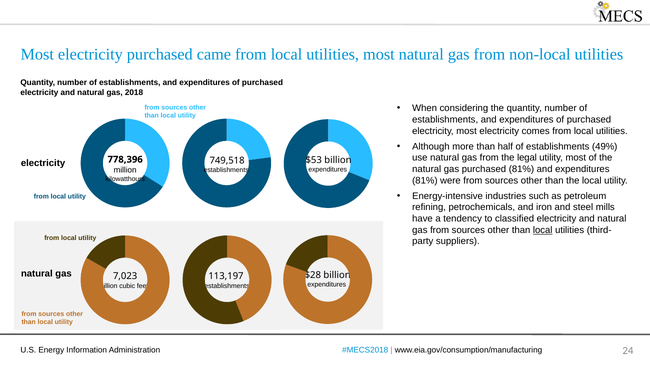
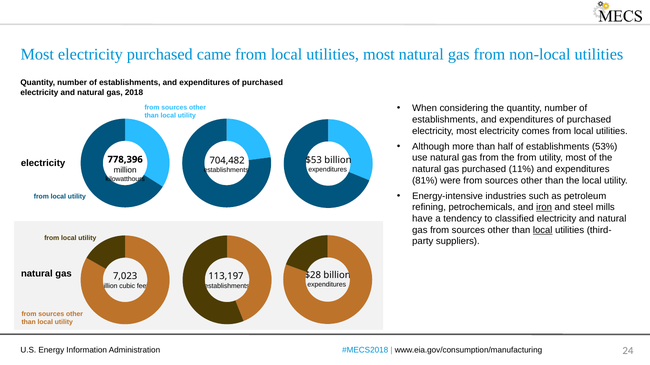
49%: 49% -> 53% (605, 147)
the legal: legal -> from (527, 158)
749,518: 749,518 -> 704,482 (227, 161)
purchased 81%: 81% -> 11% (521, 169)
iron underline: none -> present (544, 208)
